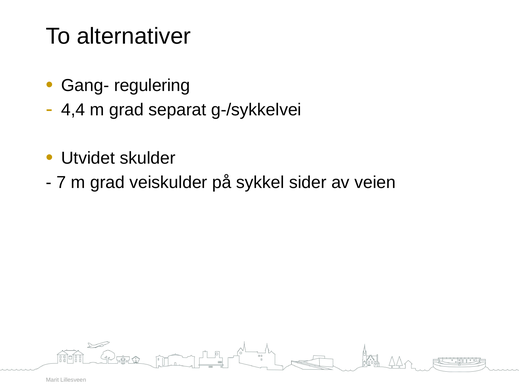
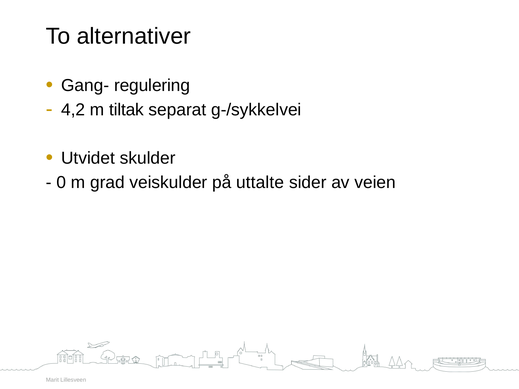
4,4: 4,4 -> 4,2 (73, 110)
grad: grad -> tiltak (127, 110)
7: 7 -> 0 (61, 183)
sykkel: sykkel -> uttalte (260, 183)
